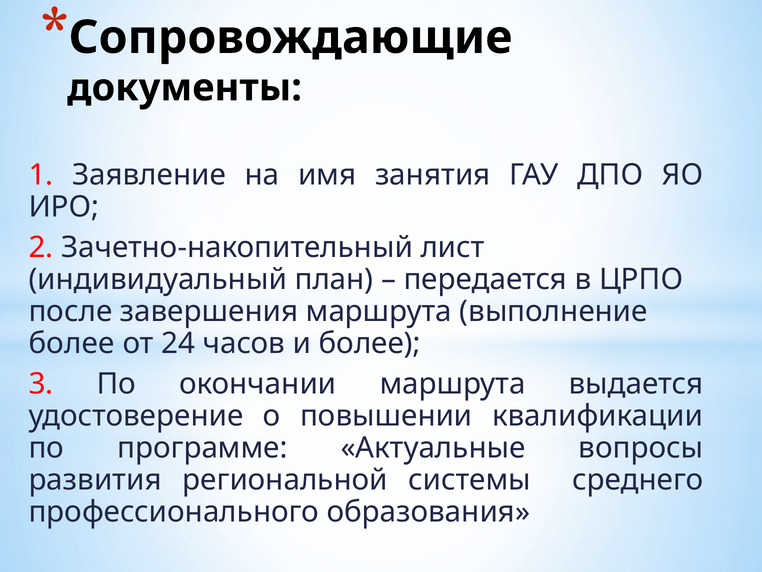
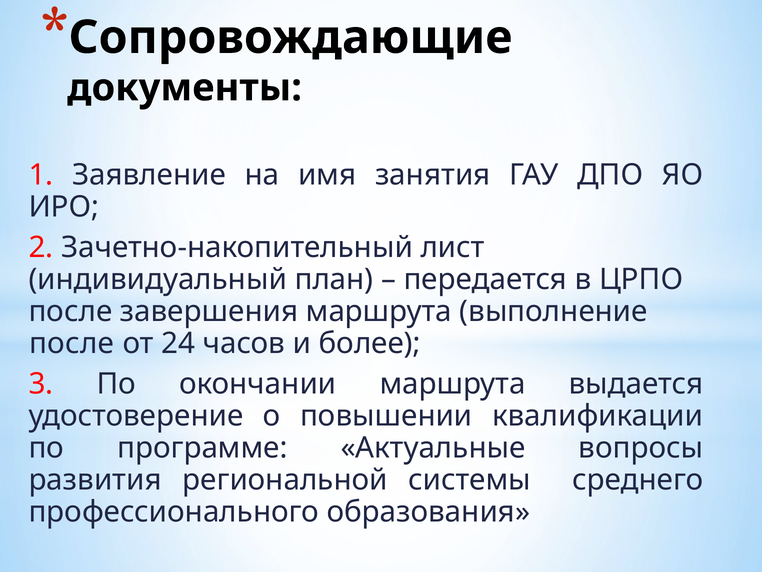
более: более -> после (72, 343)
